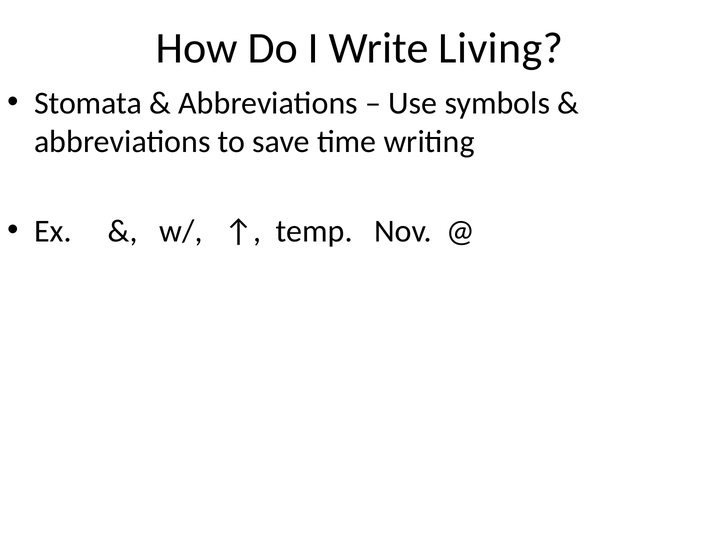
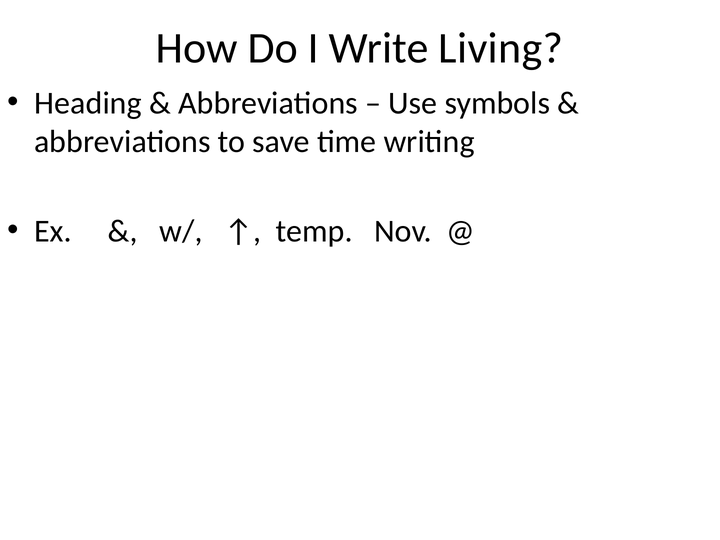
Stomata: Stomata -> Heading (88, 103)
